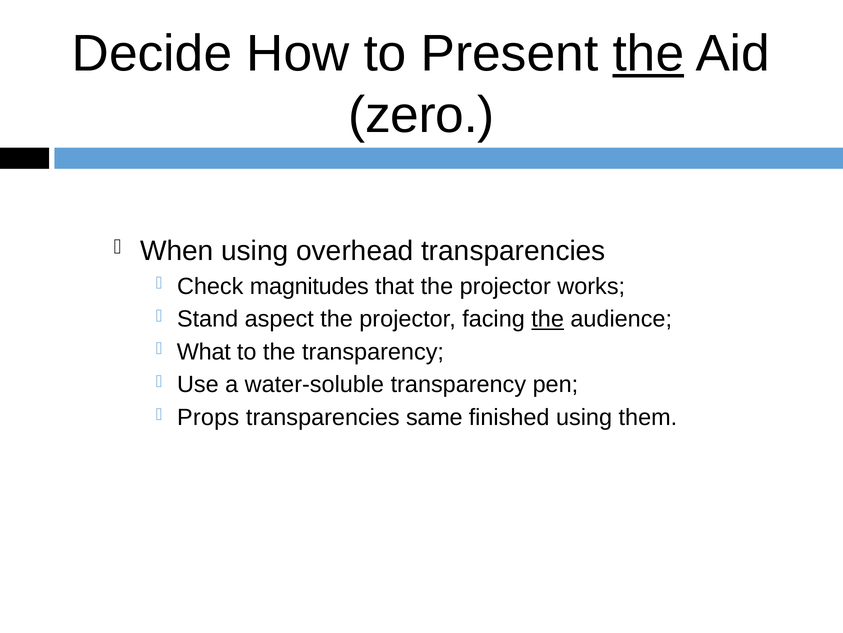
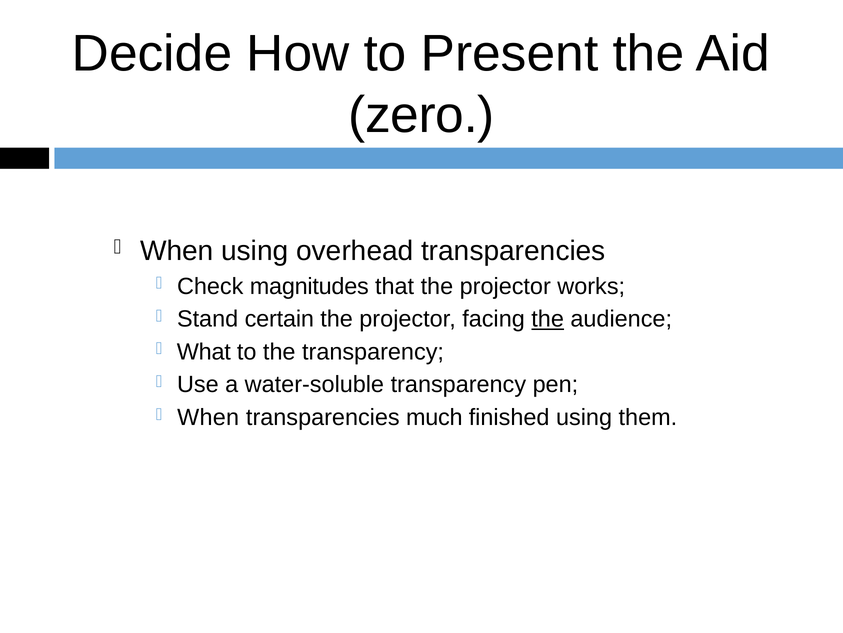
the underline: present -> none (648, 53)
aspect: aspect -> certain (279, 319)
Props: Props -> When (208, 417)
same: same -> much (434, 417)
